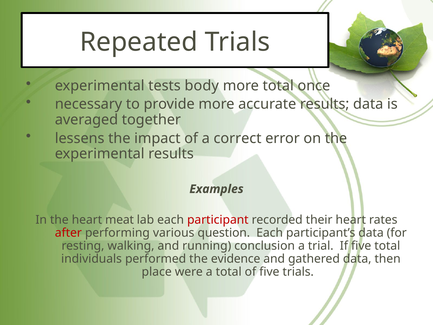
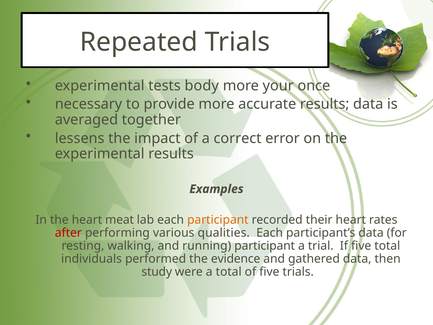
more total: total -> your (278, 86)
participant colour: red -> orange (218, 220)
question: question -> qualities (224, 233)
running conclusion: conclusion -> participant (265, 246)
place: place -> study (157, 272)
